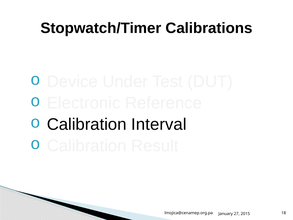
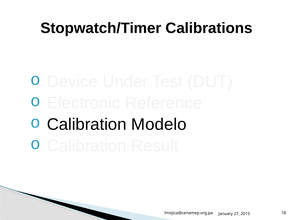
Interval: Interval -> Modelo (159, 124)
